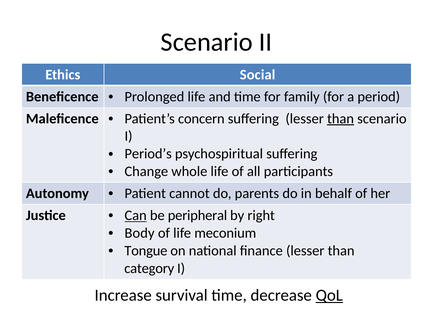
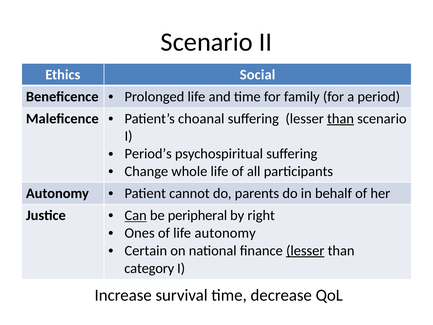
concern: concern -> choanal (201, 119)
Body: Body -> Ones (140, 233)
life meconium: meconium -> autonomy (225, 233)
Tongue: Tongue -> Certain (146, 250)
lesser underline: none -> present (305, 250)
QoL underline: present -> none (329, 295)
